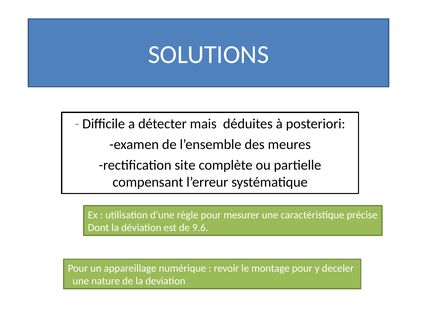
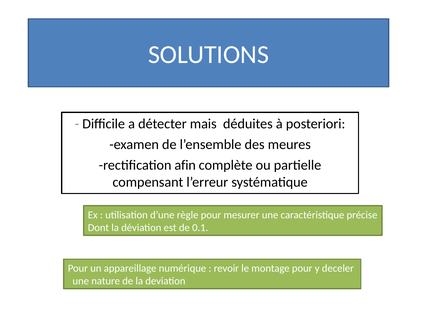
site: site -> afin (185, 165)
9.6: 9.6 -> 0.1 (200, 228)
